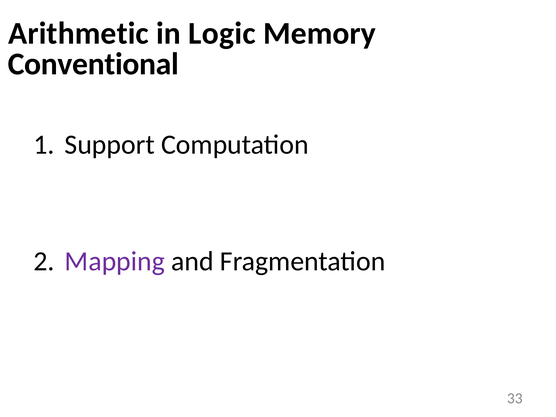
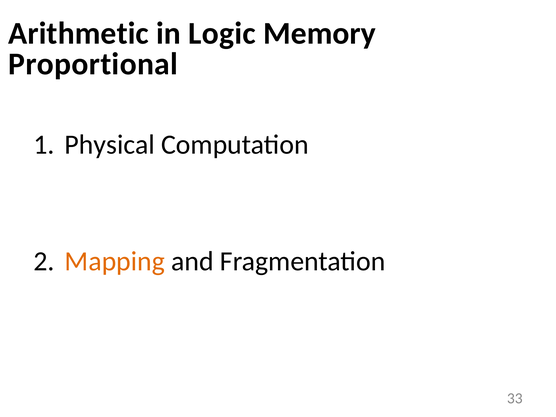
Conventional: Conventional -> Proportional (93, 64)
Support: Support -> Physical (110, 145)
Mapping colour: purple -> orange (115, 261)
